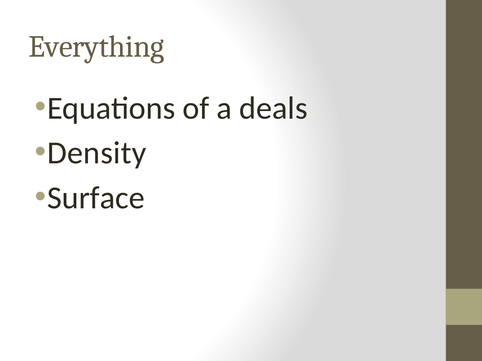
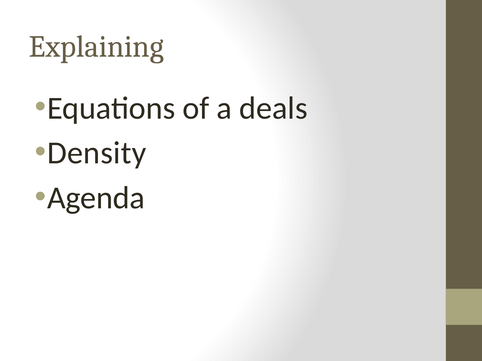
Everything: Everything -> Explaining (96, 47)
Surface: Surface -> Agenda (96, 198)
